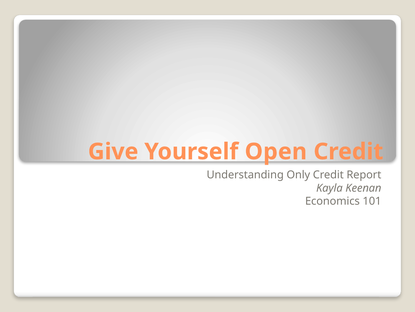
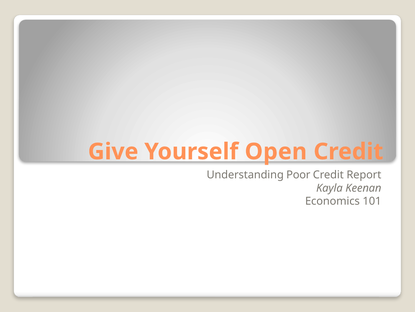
Only: Only -> Poor (298, 175)
